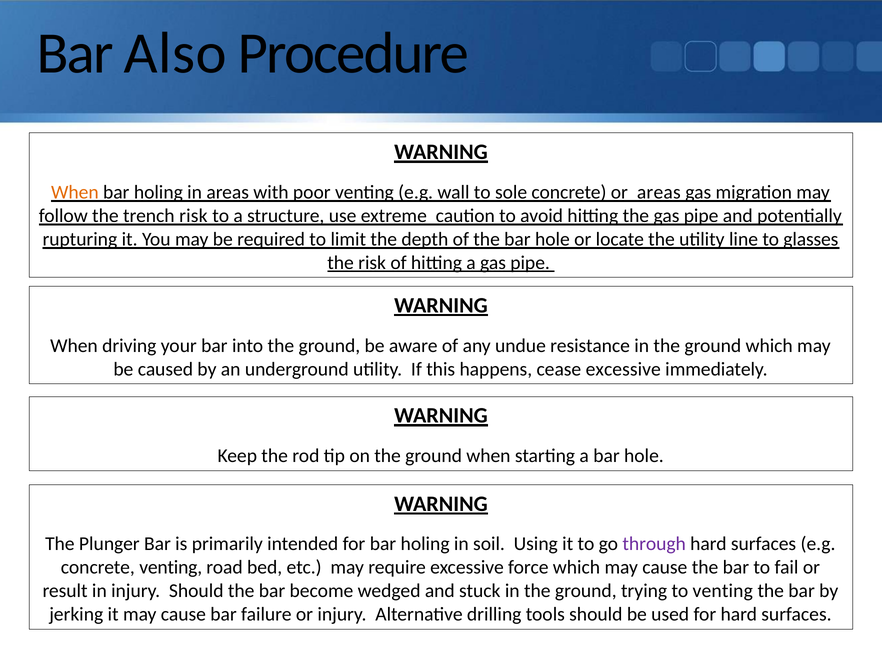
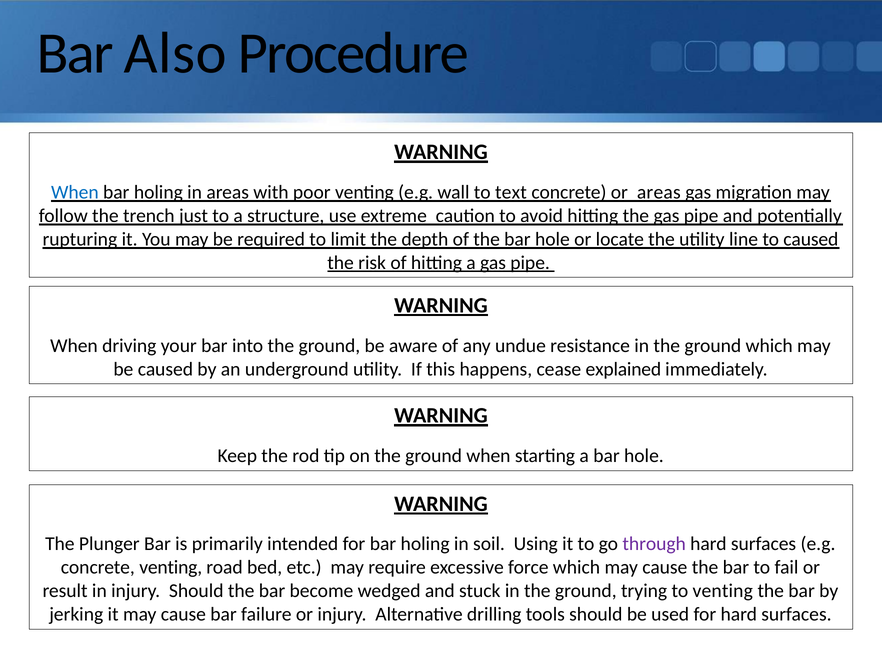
When colour: orange -> blue (75, 192)
sole: sole -> text (511, 192)
trench risk: risk -> just (193, 216)
to glasses: glasses -> caused (811, 239)
cease excessive: excessive -> explained (623, 369)
